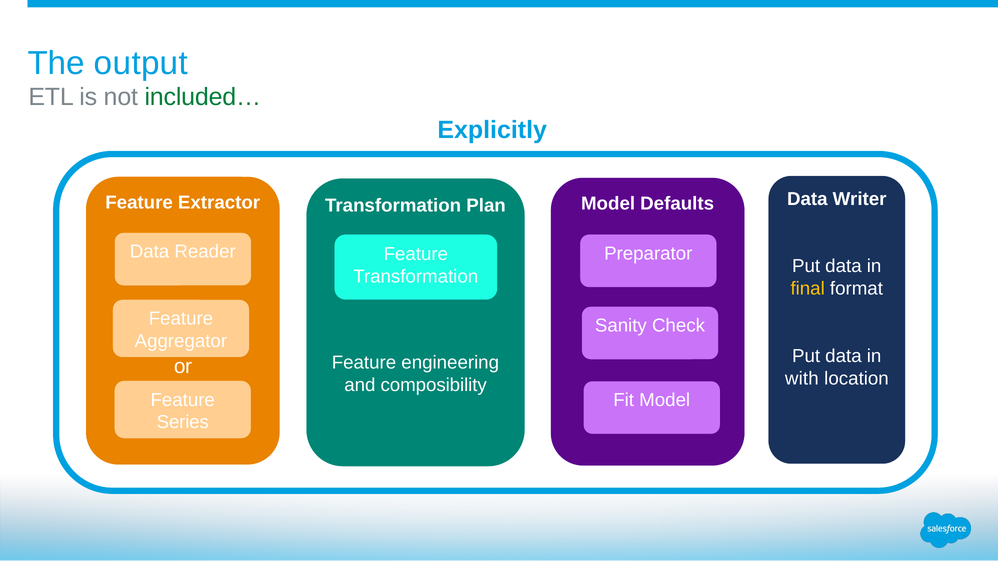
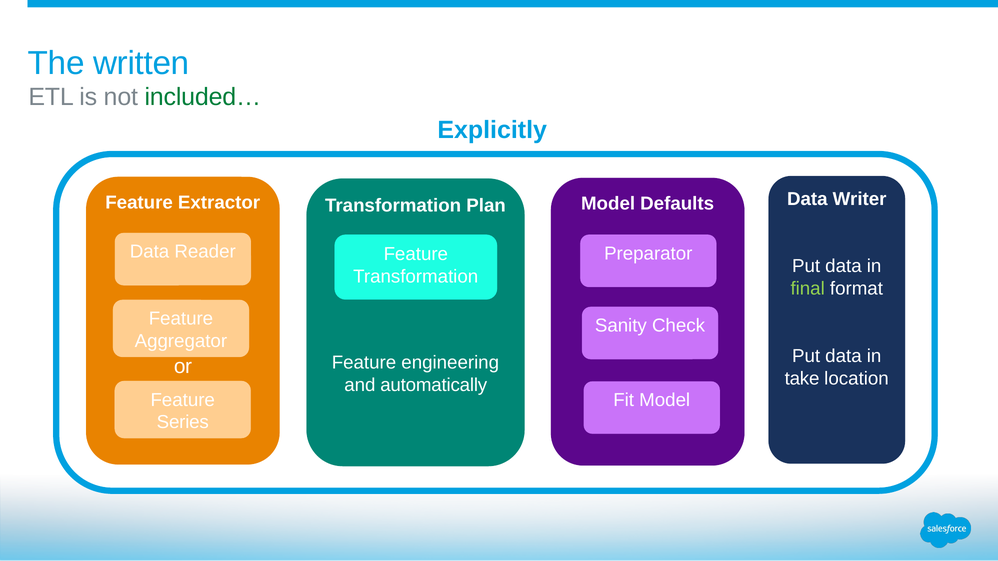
output: output -> written (141, 64)
final colour: yellow -> light green (808, 289)
with: with -> take (802, 379)
composibility: composibility -> automatically (434, 385)
